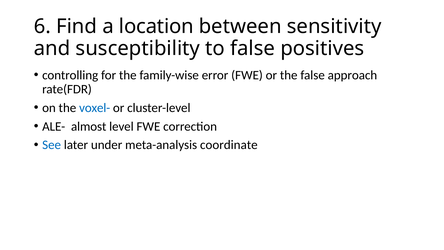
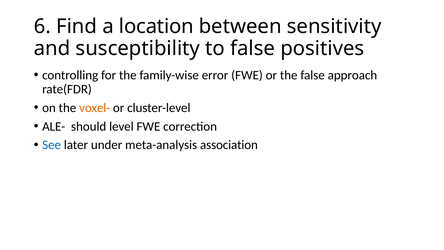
voxel- colour: blue -> orange (95, 108)
almost: almost -> should (89, 126)
coordinate: coordinate -> association (229, 145)
